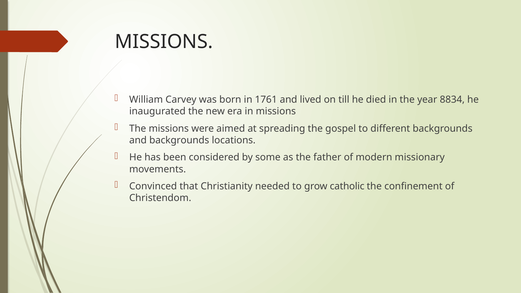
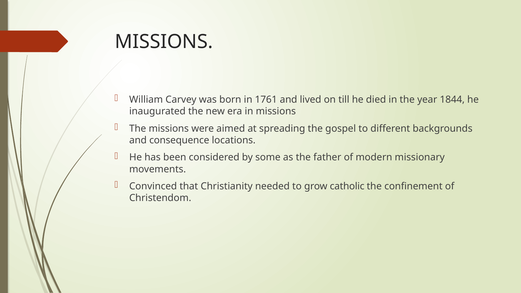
8834: 8834 -> 1844 (452, 100)
and backgrounds: backgrounds -> consequence (179, 140)
